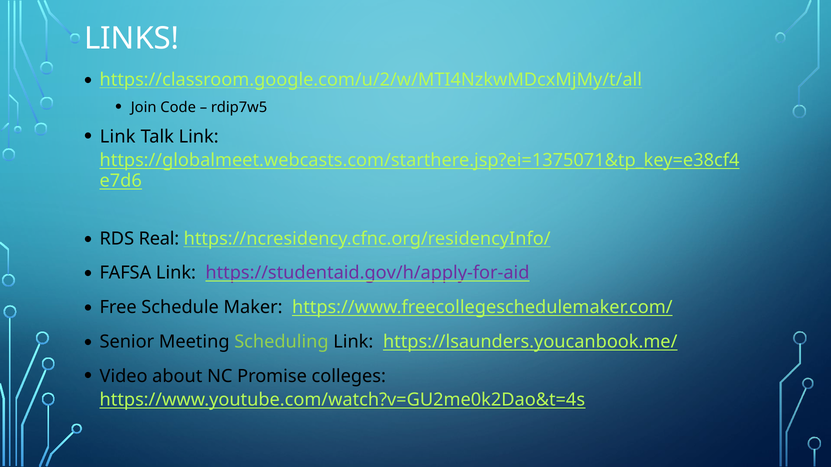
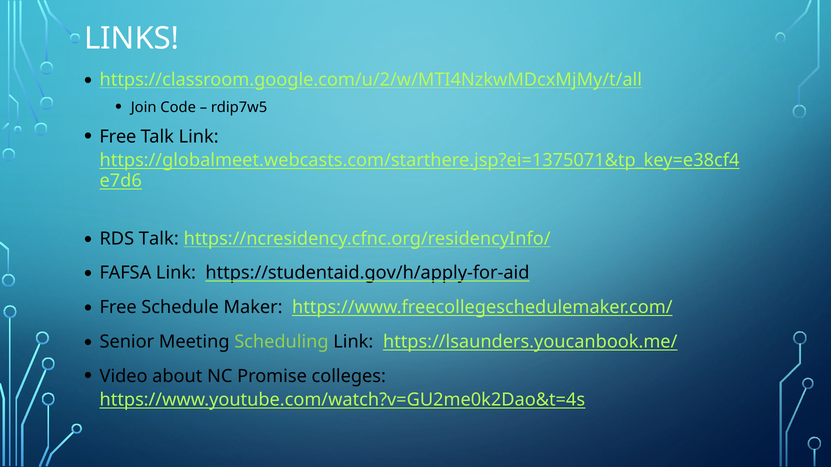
Link: Link -> Free (118, 137)
RDS Real: Real -> Talk (159, 239)
https://studentaid.gov/h/apply-for-aid colour: purple -> black (367, 273)
